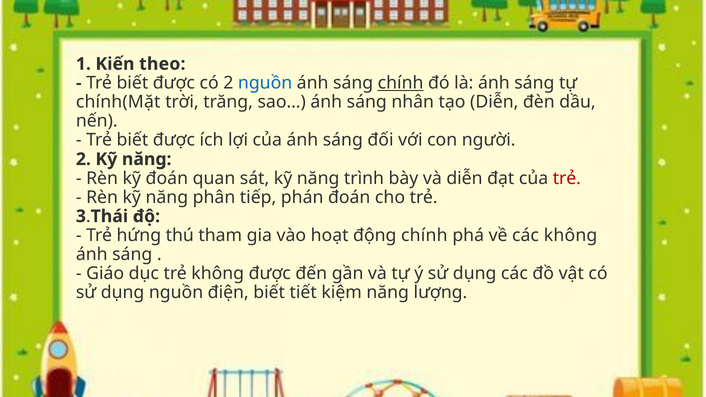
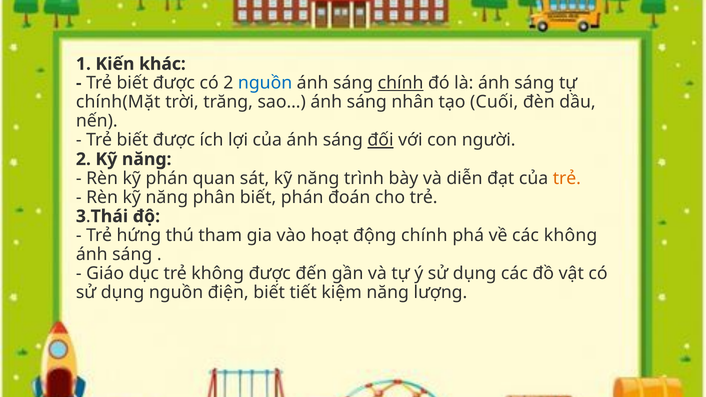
theo: theo -> khác (162, 64)
tạo Diễn: Diễn -> Cuối (494, 102)
đối underline: none -> present (381, 140)
kỹ đoán: đoán -> phán (167, 178)
trẻ colour: red -> orange (567, 178)
phân tiếp: tiếp -> biết (258, 197)
